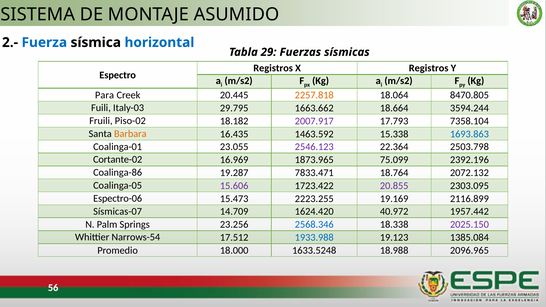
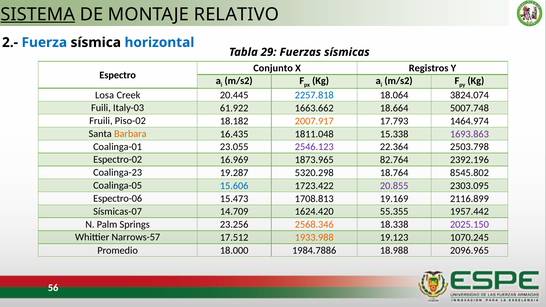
SISTEMA underline: none -> present (38, 14)
ASUMIDO: ASUMIDO -> RELATIVO (237, 14)
Registros: Registros -> Conjunto (273, 68)
Para: Para -> Losa (105, 95)
2257.818 colour: orange -> blue (314, 95)
8470.805: 8470.805 -> 3824.074 (469, 95)
29.795: 29.795 -> 61.922 (234, 108)
3594.244: 3594.244 -> 5007.748 (469, 108)
2007.917 colour: purple -> orange (314, 121)
7358.104: 7358.104 -> 1464.974 (469, 121)
1463.592: 1463.592 -> 1811.048 (314, 134)
1693.863 colour: blue -> purple (469, 134)
Cortante-02: Cortante-02 -> Espectro-02 (118, 160)
75.099: 75.099 -> 82.764 (394, 160)
Coalinga-86: Coalinga-86 -> Coalinga-23 (118, 173)
7833.471: 7833.471 -> 5320.298 (314, 173)
2072.132: 2072.132 -> 8545.802 (469, 173)
15.606 colour: purple -> blue (234, 186)
2223.255: 2223.255 -> 1708.813 (314, 199)
40.972: 40.972 -> 55.355 (394, 212)
2568.346 colour: blue -> orange (314, 225)
Narrows-54: Narrows-54 -> Narrows-57 (136, 237)
1933.988 colour: blue -> orange (314, 238)
1385.084: 1385.084 -> 1070.245 (469, 238)
1633.5248: 1633.5248 -> 1984.7886 (314, 251)
